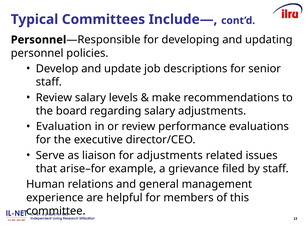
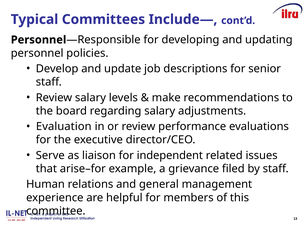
for adjustments: adjustments -> independent (170, 155)
